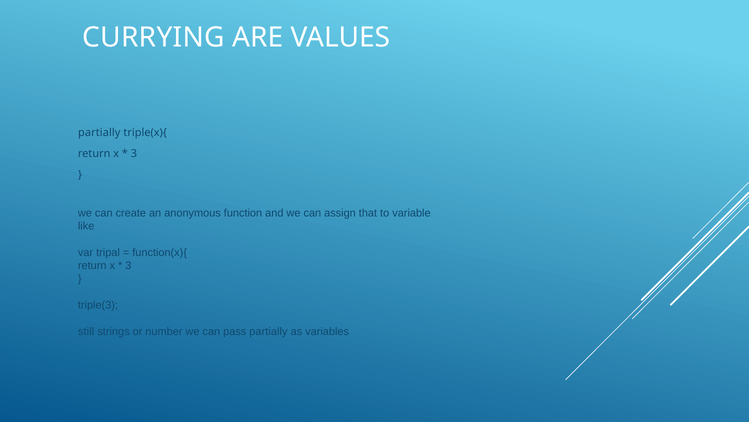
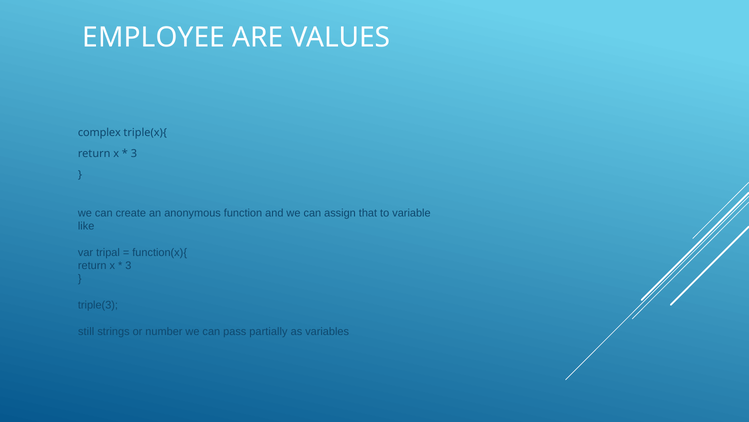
CURRYING: CURRYING -> EMPLOYEE (154, 38)
partially: partially -> complex (99, 132)
